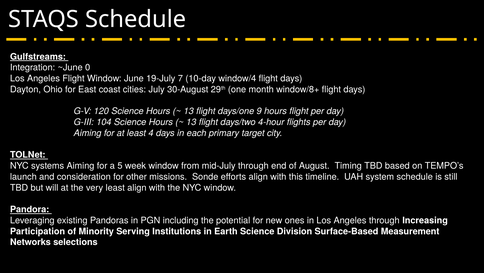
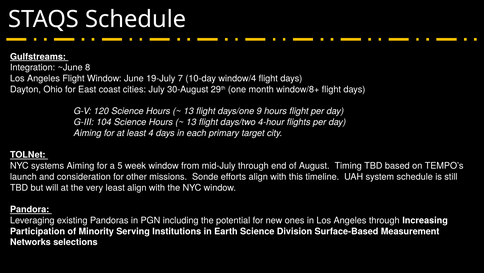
0: 0 -> 8 (88, 67)
